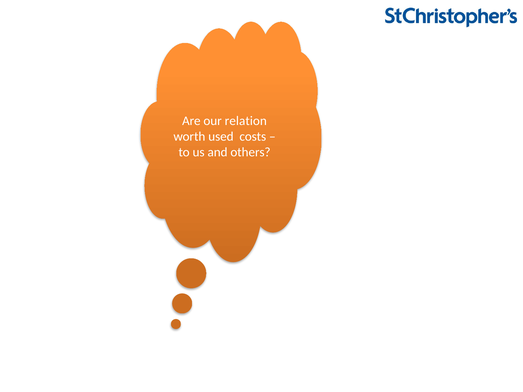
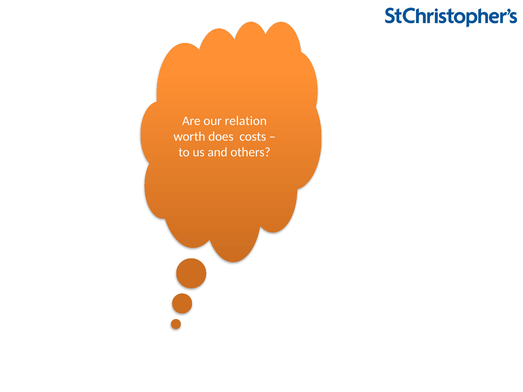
used: used -> does (221, 137)
